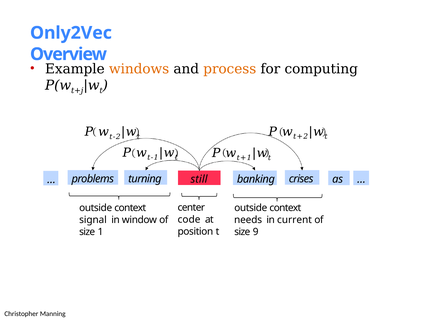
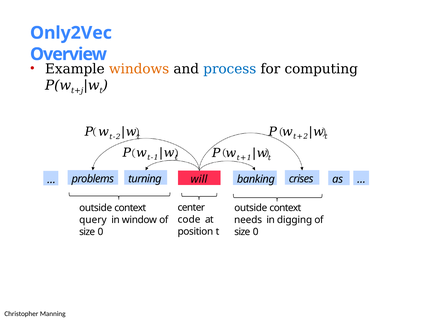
process colour: orange -> blue (230, 69)
still: still -> will (199, 179)
signal: signal -> query (93, 220)
current: current -> digging (295, 220)
1: 1 -> 0 (101, 232)
9: 9 -> 0 (256, 232)
